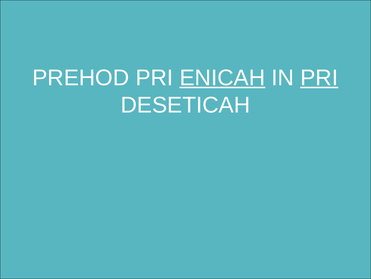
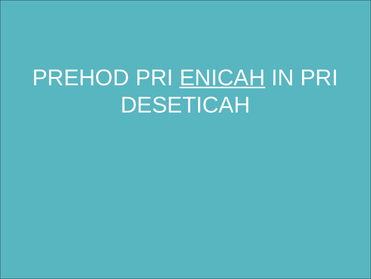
PRI underline: present -> none (319, 78)
